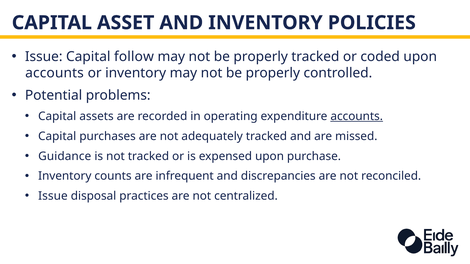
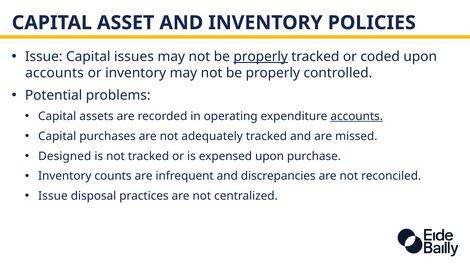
follow: follow -> issues (134, 57)
properly underline: none -> present (261, 57)
Guidance: Guidance -> Designed (65, 156)
